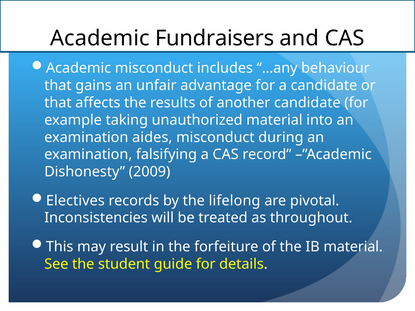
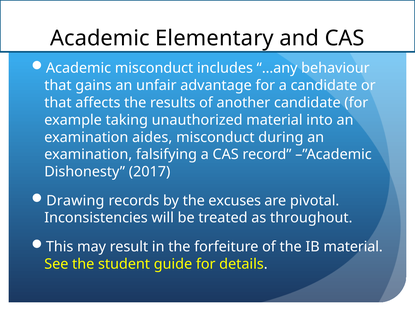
Fundraisers: Fundraisers -> Elementary (215, 38)
2009: 2009 -> 2017 (150, 172)
Electives: Electives -> Drawing (75, 201)
lifelong: lifelong -> excuses (235, 201)
